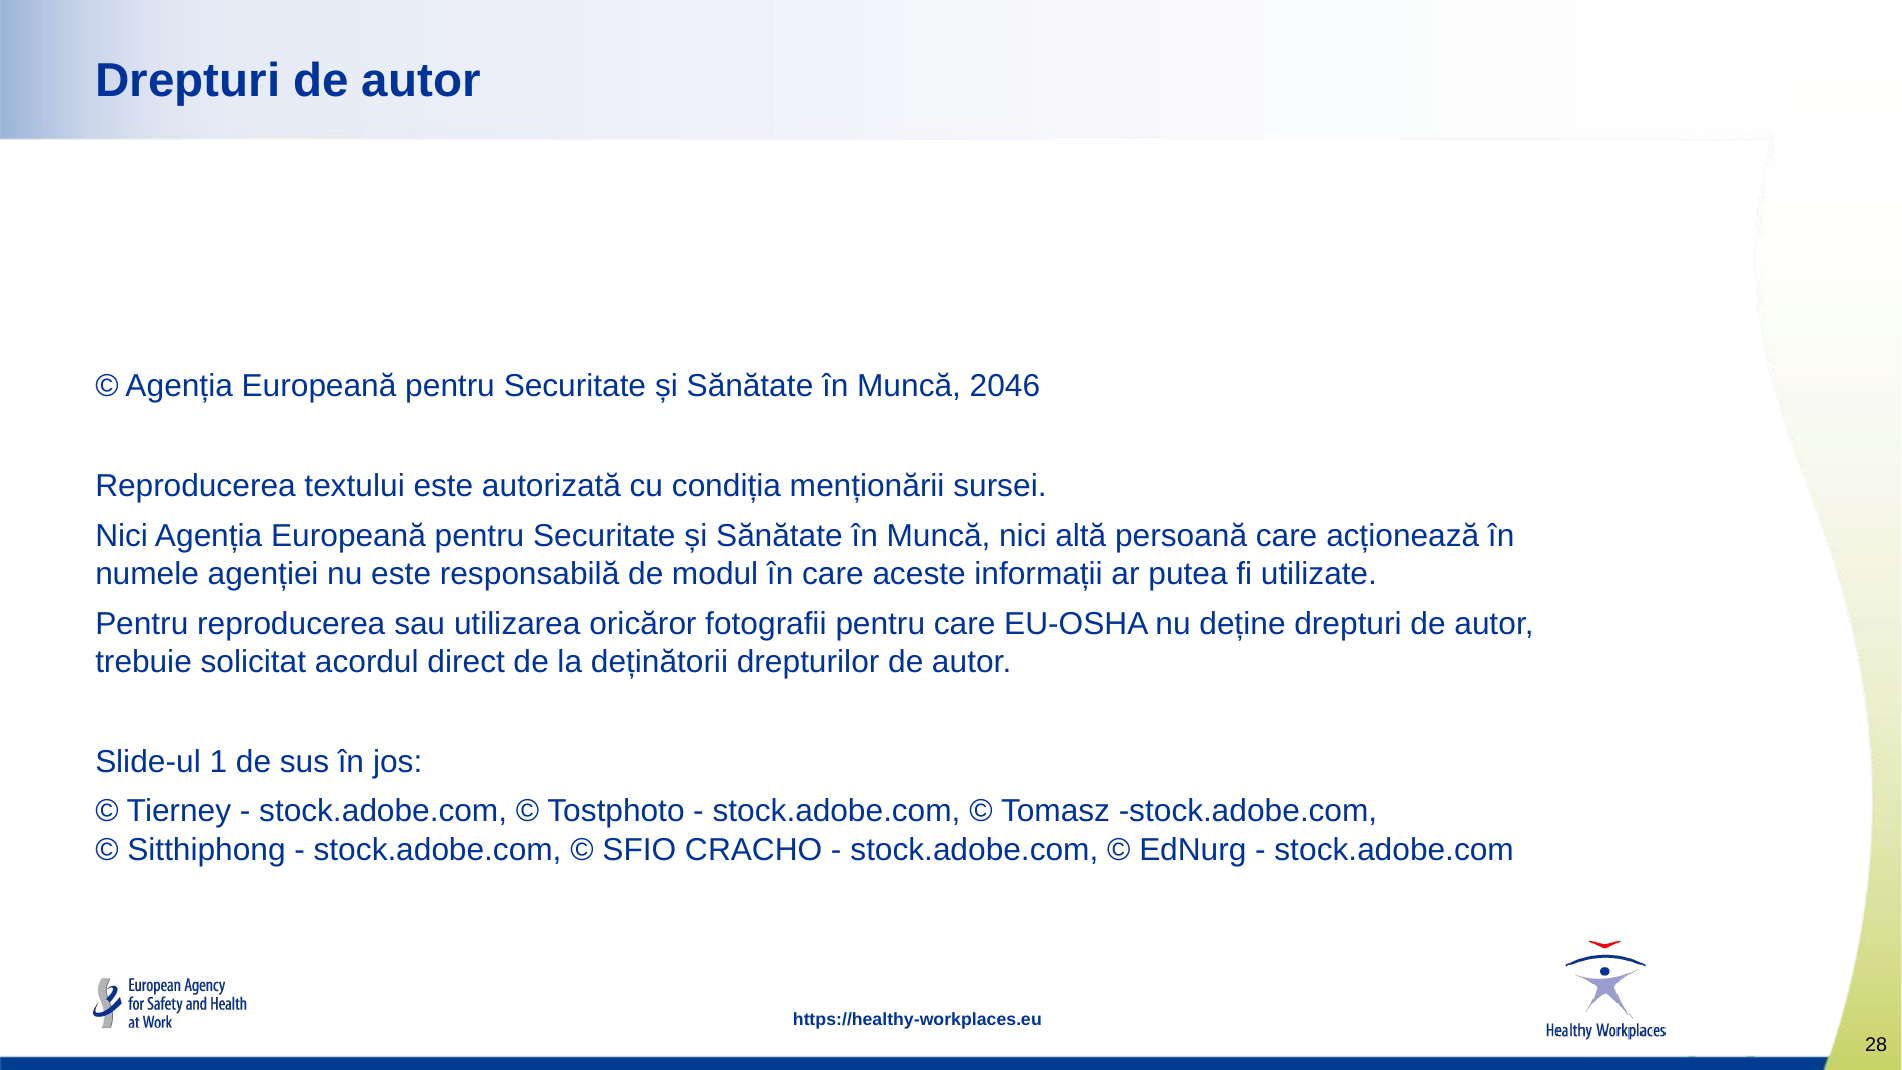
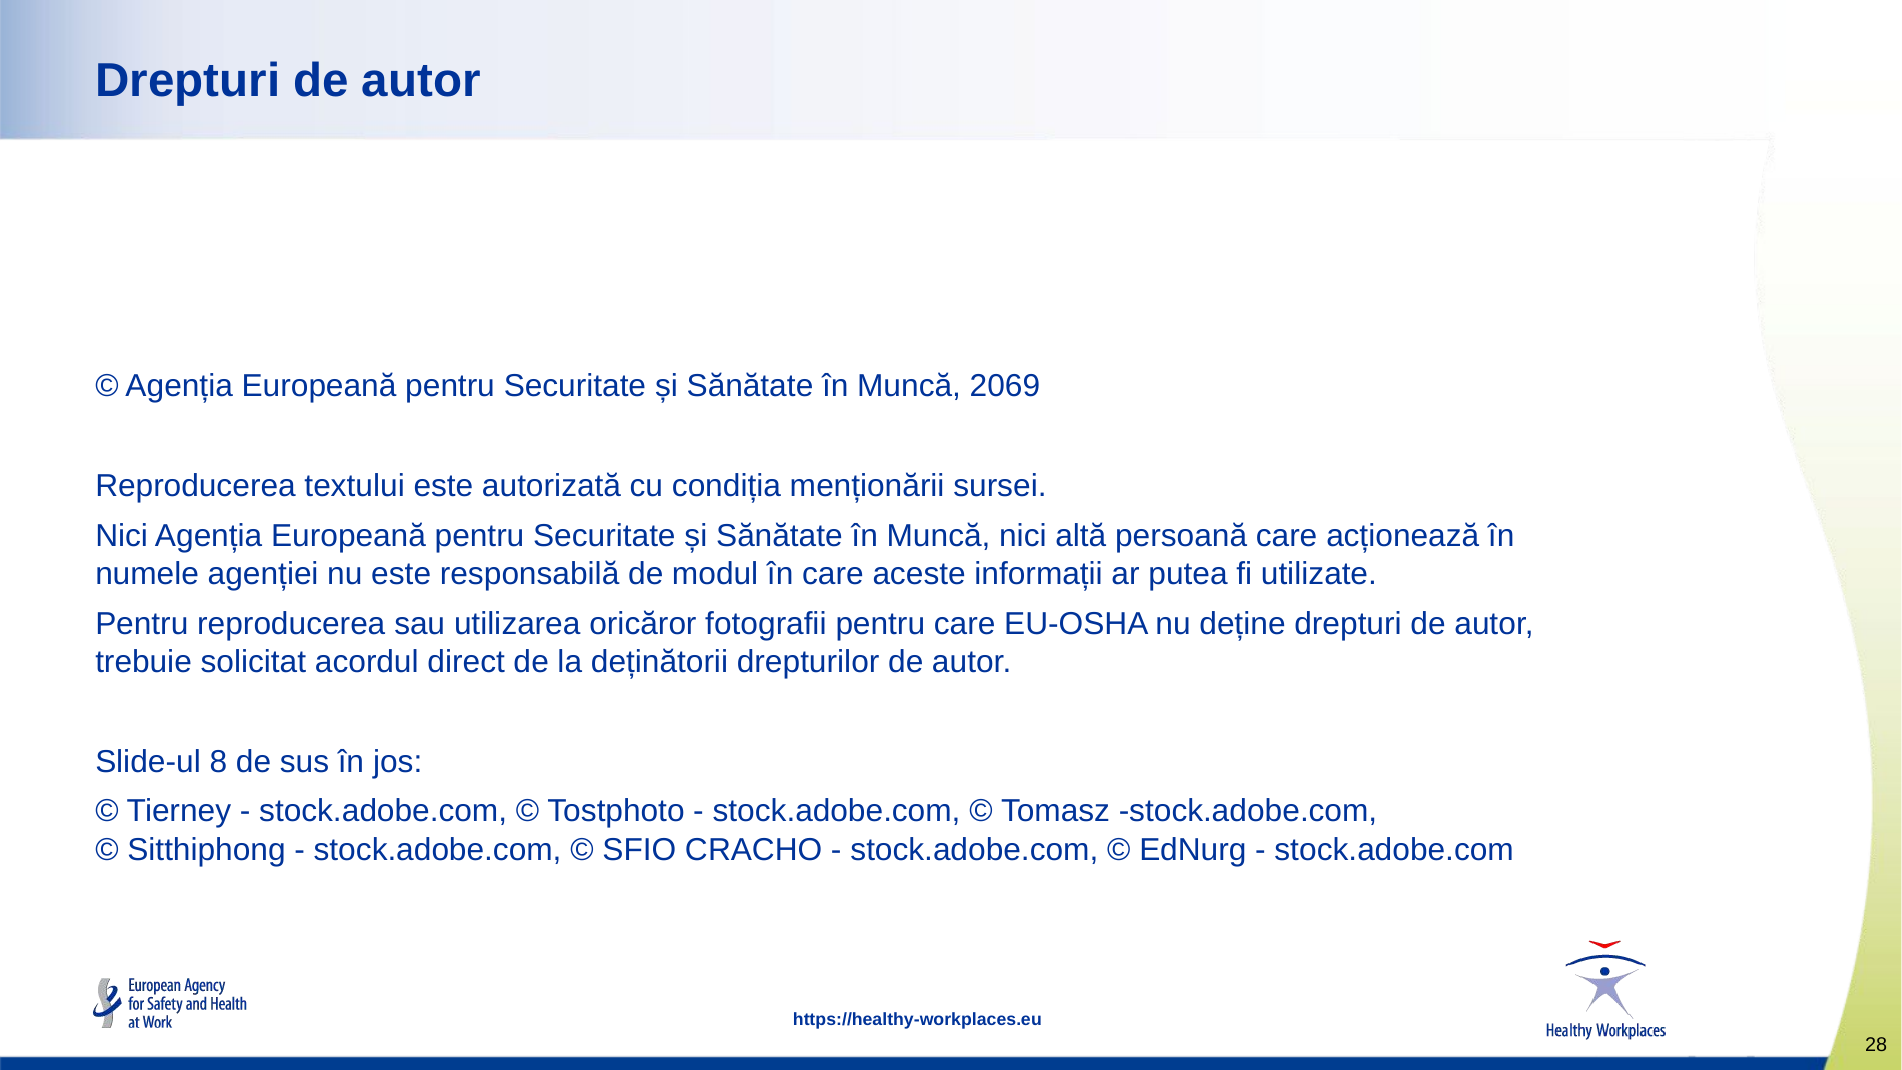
2046: 2046 -> 2069 (1005, 386)
1: 1 -> 8 (218, 762)
